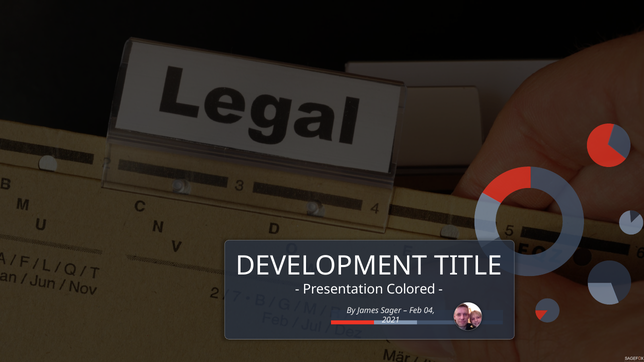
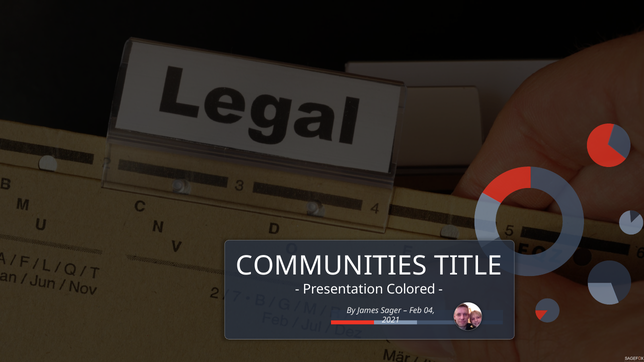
DEVELOPMENT: DEVELOPMENT -> COMMUNITIES (331, 266)
